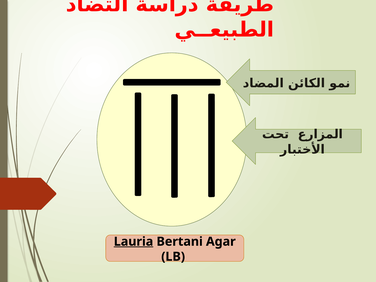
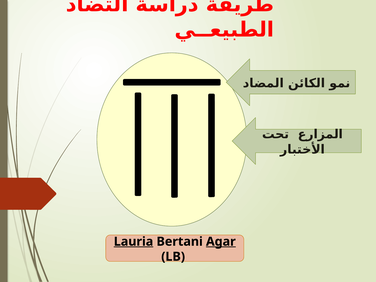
Agar underline: none -> present (221, 242)
